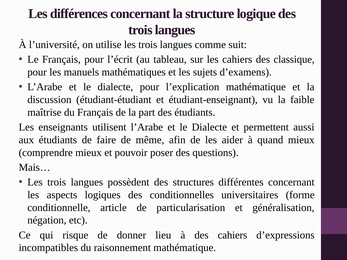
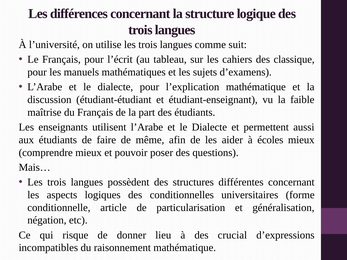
quand: quand -> écoles (270, 140)
des cahiers: cahiers -> crucial (232, 235)
